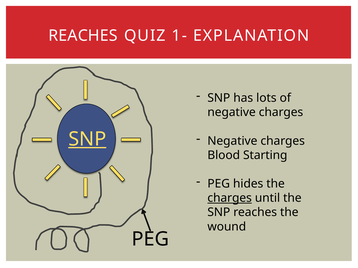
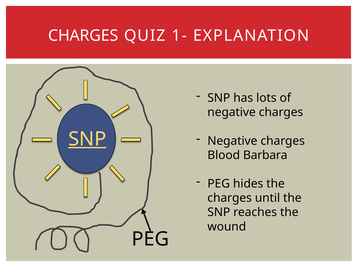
REACHES: REACHES -> CHARGES (83, 36)
Starting: Starting -> Barbara (265, 155)
charges underline: present -> none (230, 198)
